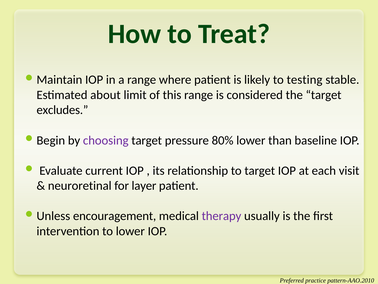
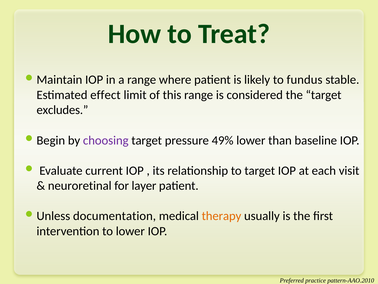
testing: testing -> fundus (305, 80)
about: about -> effect (105, 95)
80%: 80% -> 49% (223, 140)
encouragement: encouragement -> documentation (115, 216)
therapy colour: purple -> orange (222, 216)
